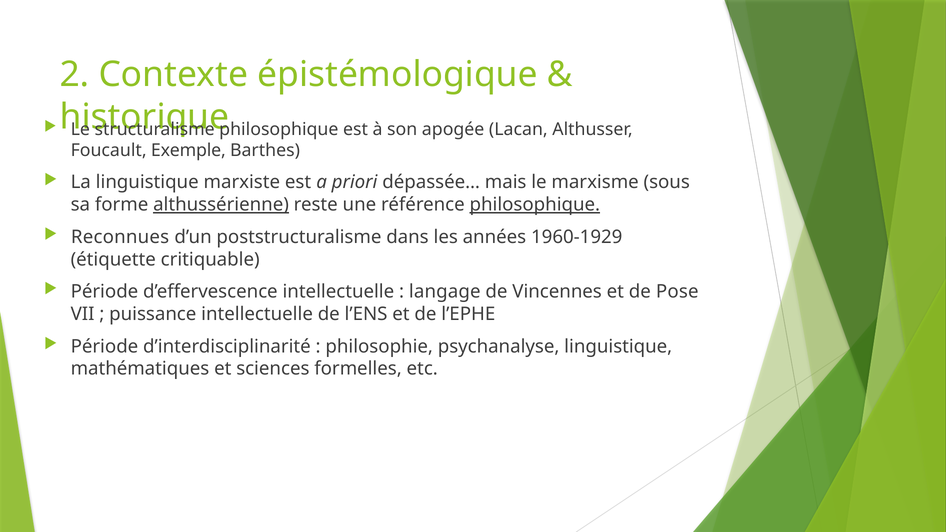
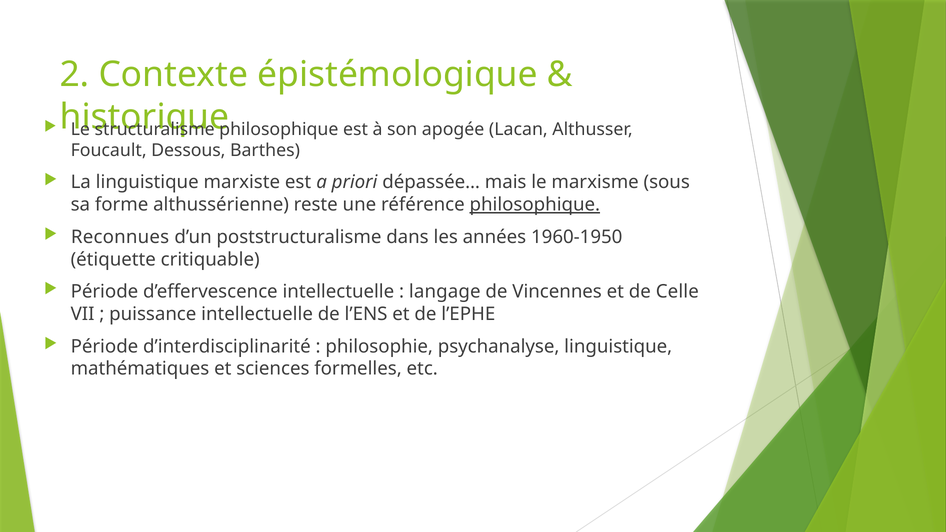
Exemple: Exemple -> Dessous (188, 151)
althussérienne underline: present -> none (221, 205)
1960-1929: 1960-1929 -> 1960-1950 (577, 237)
Pose: Pose -> Celle (677, 292)
